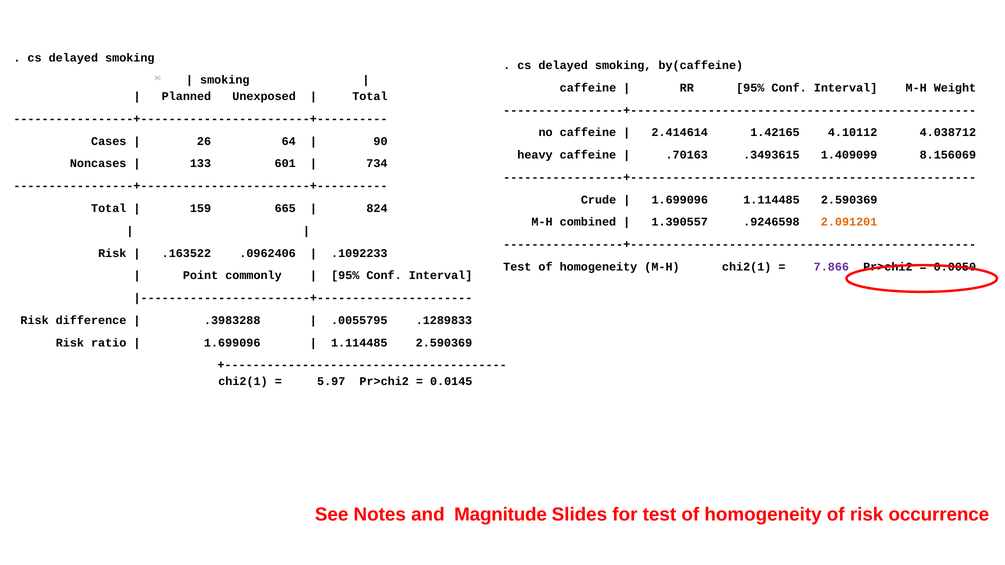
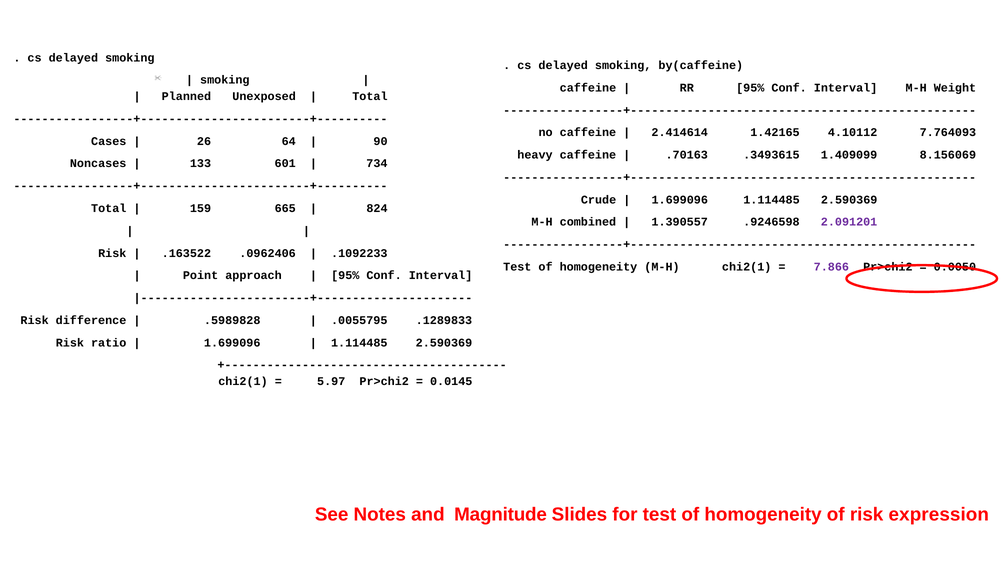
4.038712: 4.038712 -> 7.764093 (948, 133)
2.091201 colour: orange -> purple (849, 222)
commonly: commonly -> approach (254, 276)
.3983288: .3983288 -> .5989828 (232, 320)
occurrence: occurrence -> expression (939, 515)
